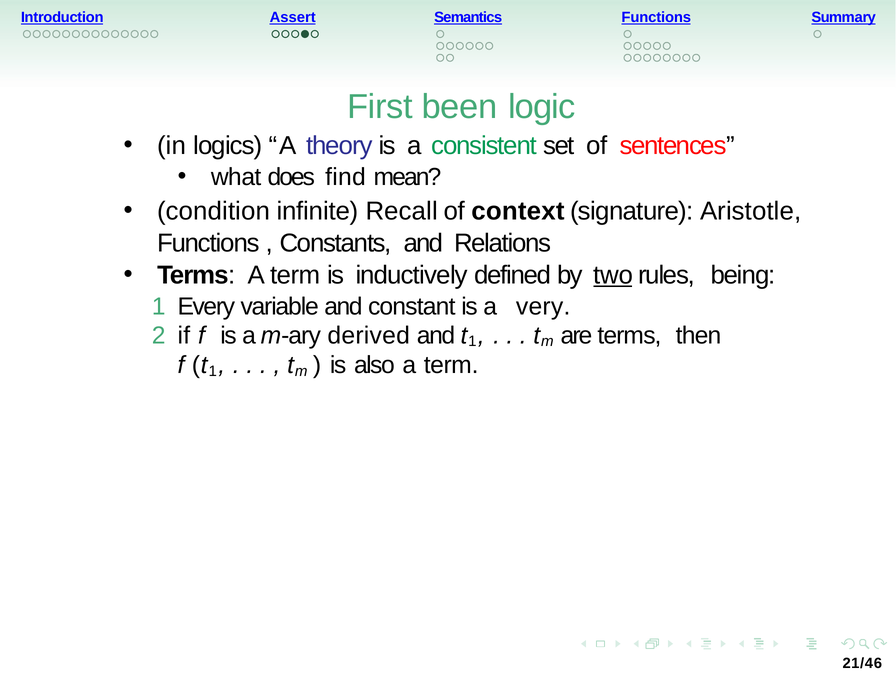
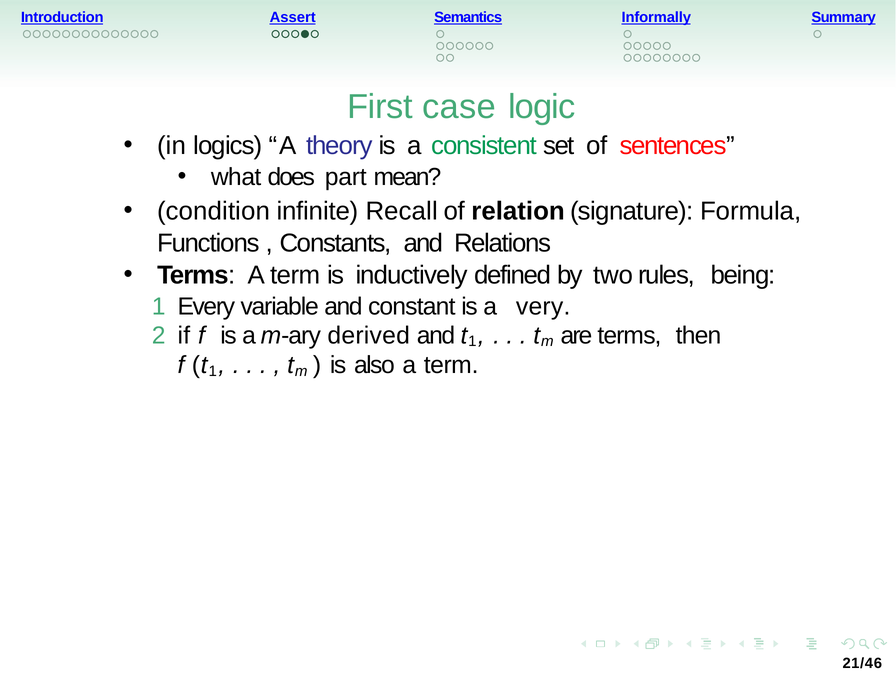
Semantics Functions: Functions -> Informally (656, 17)
been: been -> case (459, 107)
find: find -> part (346, 177)
context: context -> relation (518, 211)
Aristotle: Aristotle -> Formula (751, 211)
two underline: present -> none (613, 275)
